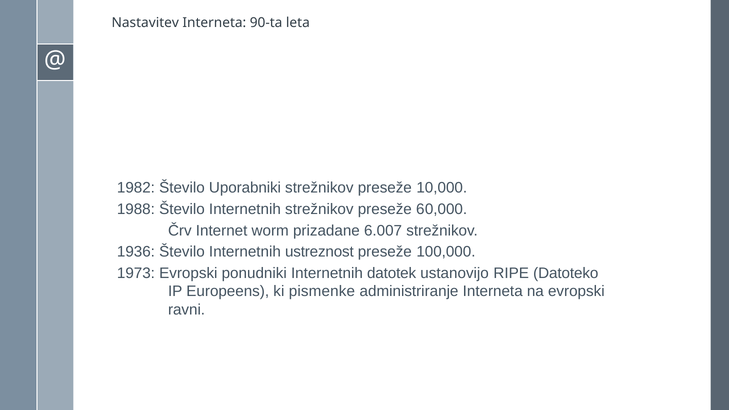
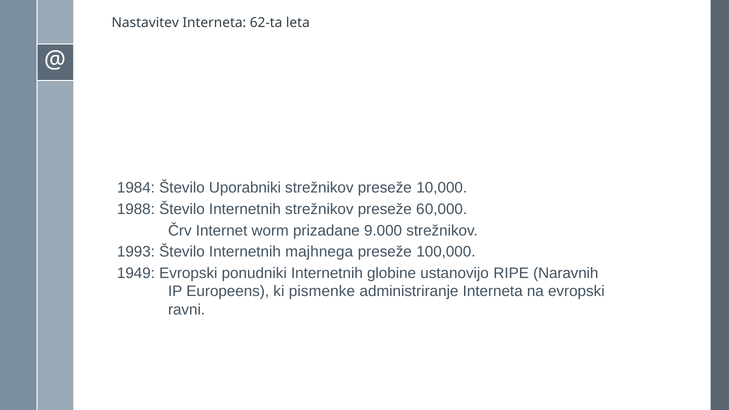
90-ta: 90-ta -> 62-ta (266, 23)
1982: 1982 -> 1984 (136, 188)
6.007: 6.007 -> 9.000 (383, 231)
1936: 1936 -> 1993 (136, 252)
ustreznost: ustreznost -> majhnega (319, 252)
1973: 1973 -> 1949 (136, 273)
datotek: datotek -> globine (392, 273)
Datoteko: Datoteko -> Naravnih (566, 273)
